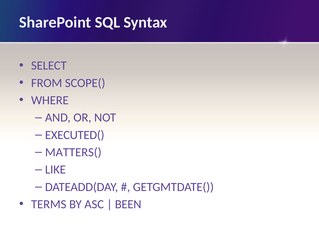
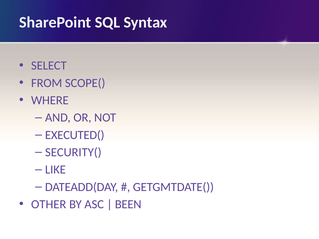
MATTERS(: MATTERS( -> SECURITY( (73, 152)
TERMS: TERMS -> OTHER (49, 204)
